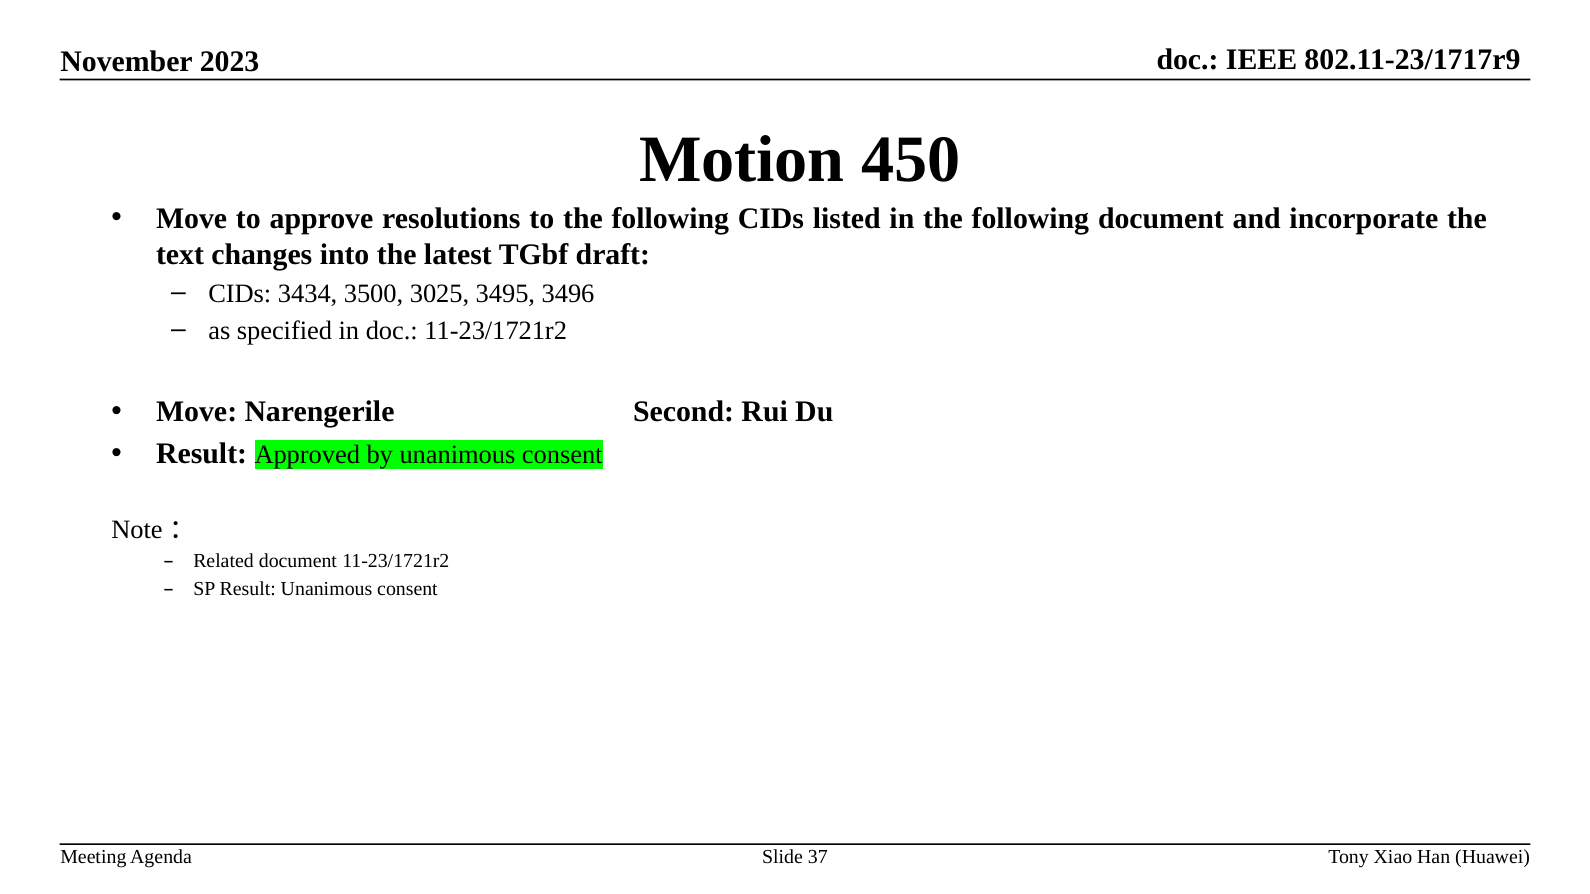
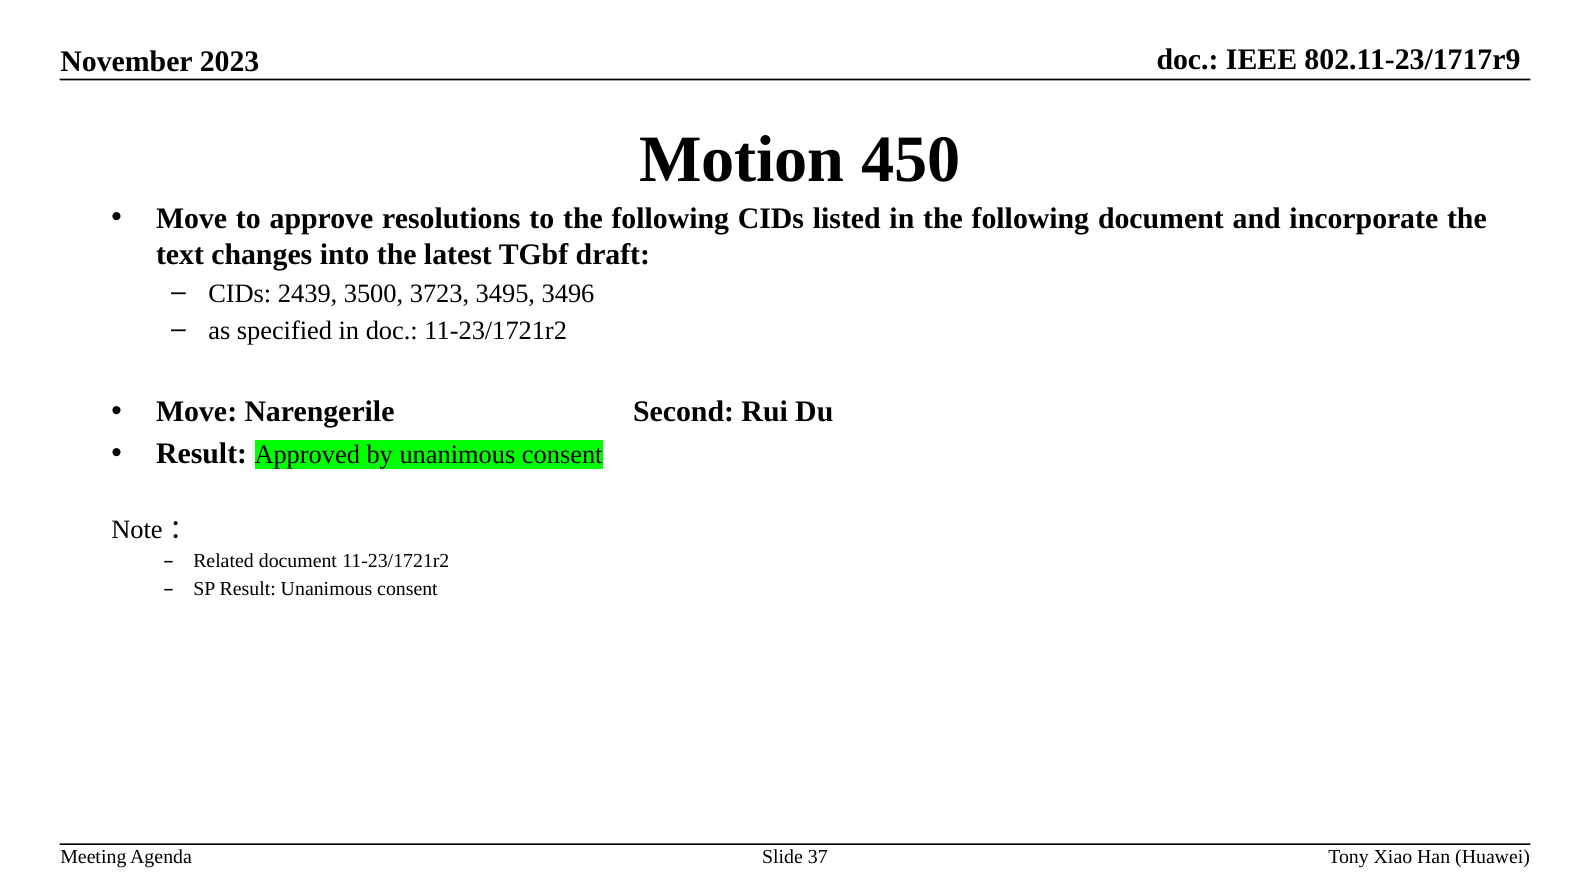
3434: 3434 -> 2439 (308, 293)
3025: 3025 -> 3723 (440, 293)
